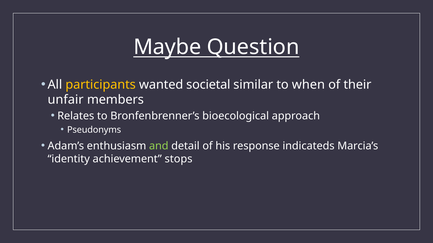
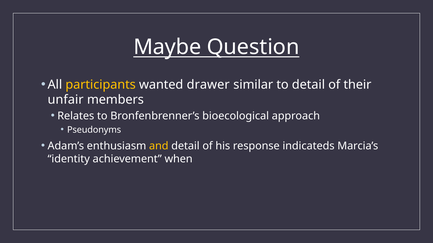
societal: societal -> drawer (208, 85)
to when: when -> detail (308, 85)
and colour: light green -> yellow (159, 146)
stops: stops -> when (179, 159)
